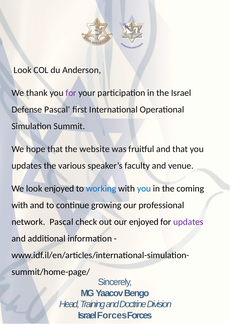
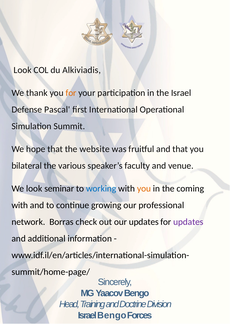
Anderson: Anderson -> Alkiviadis (82, 70)
for colour: purple -> orange (71, 93)
updates: updates -> bilateral (27, 166)
look enjoyed: enjoyed -> seminar (59, 189)
you colour: blue -> orange (144, 189)
network Pascal: Pascal -> Borras (61, 222)
our enjoyed: enjoyed -> updates (144, 222)
Israel Forces: Forces -> Bengo (112, 316)
